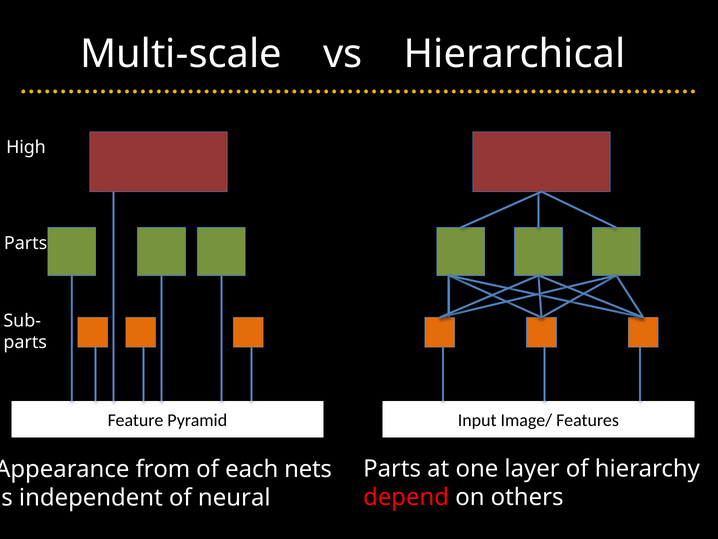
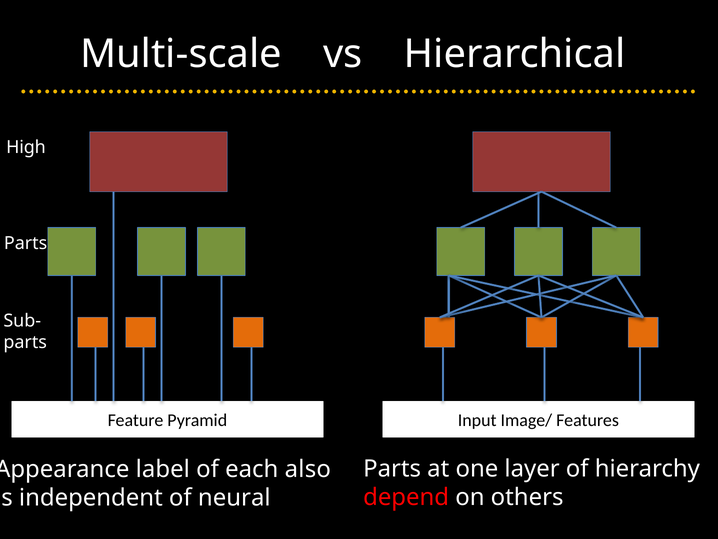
from: from -> label (163, 469)
nets: nets -> also (308, 469)
